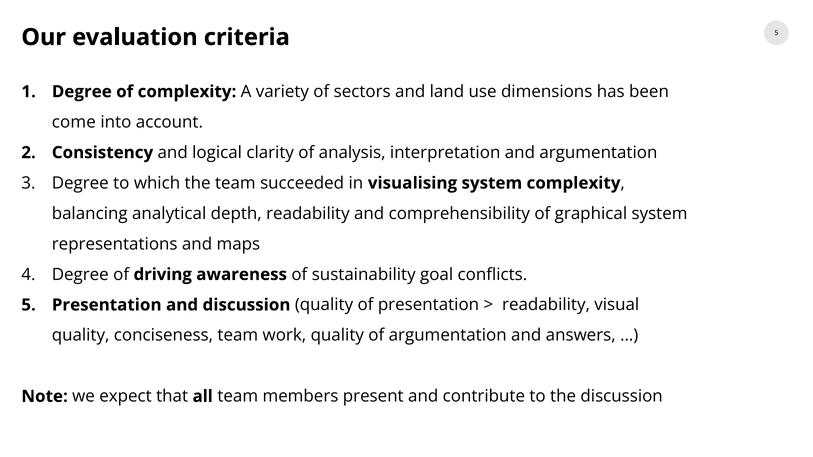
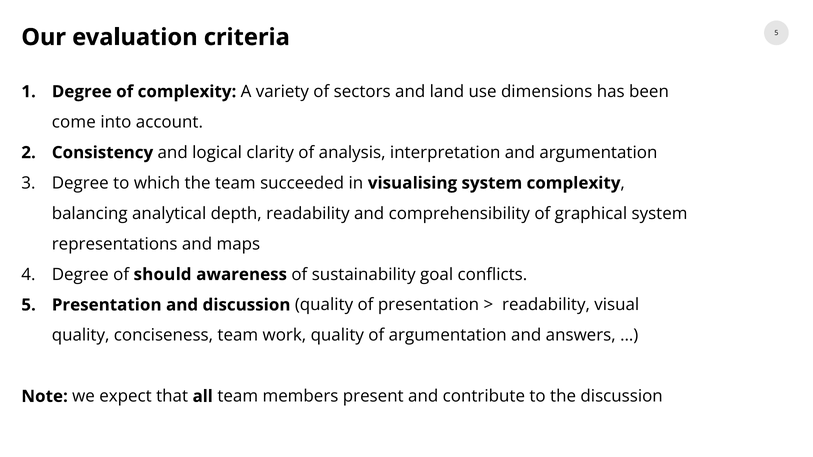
driving: driving -> should (163, 275)
